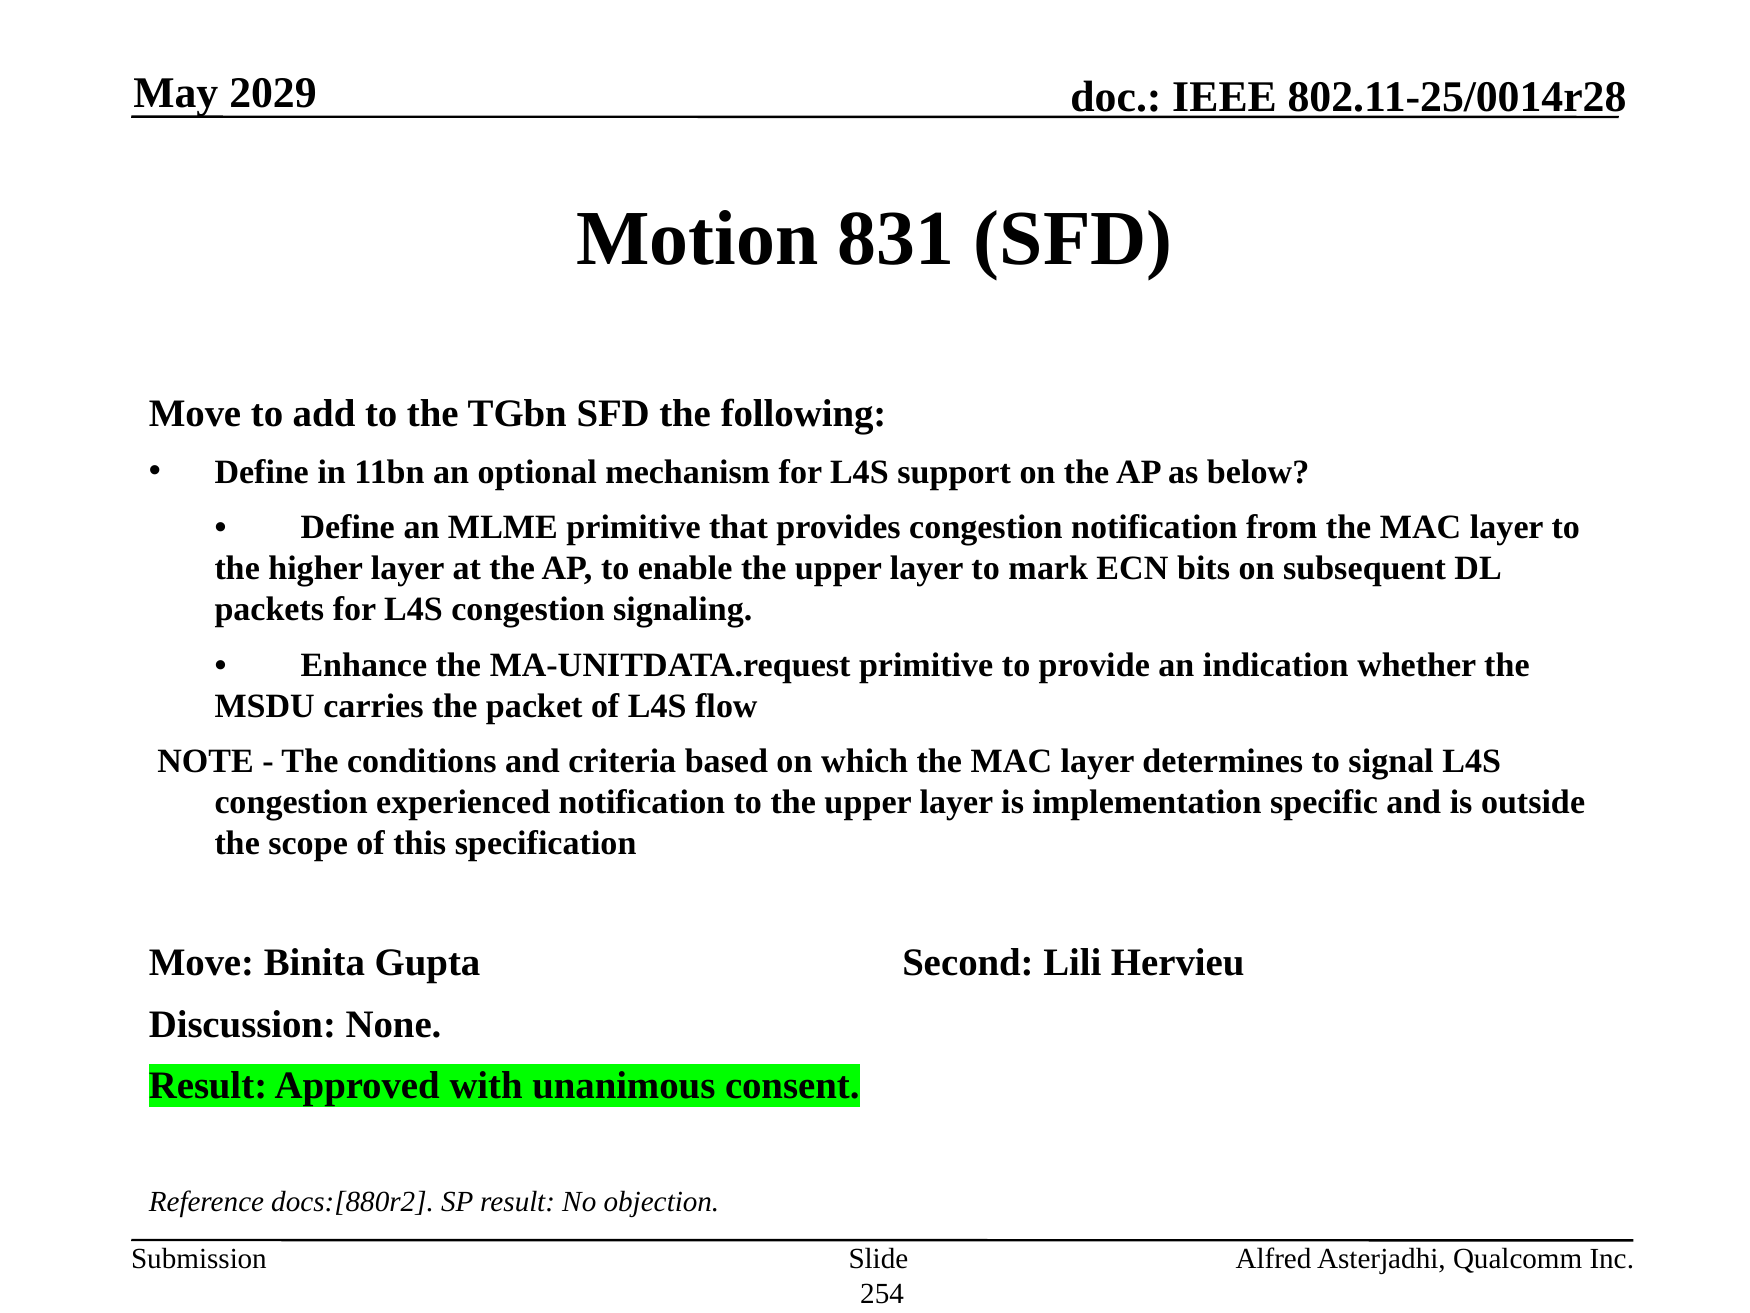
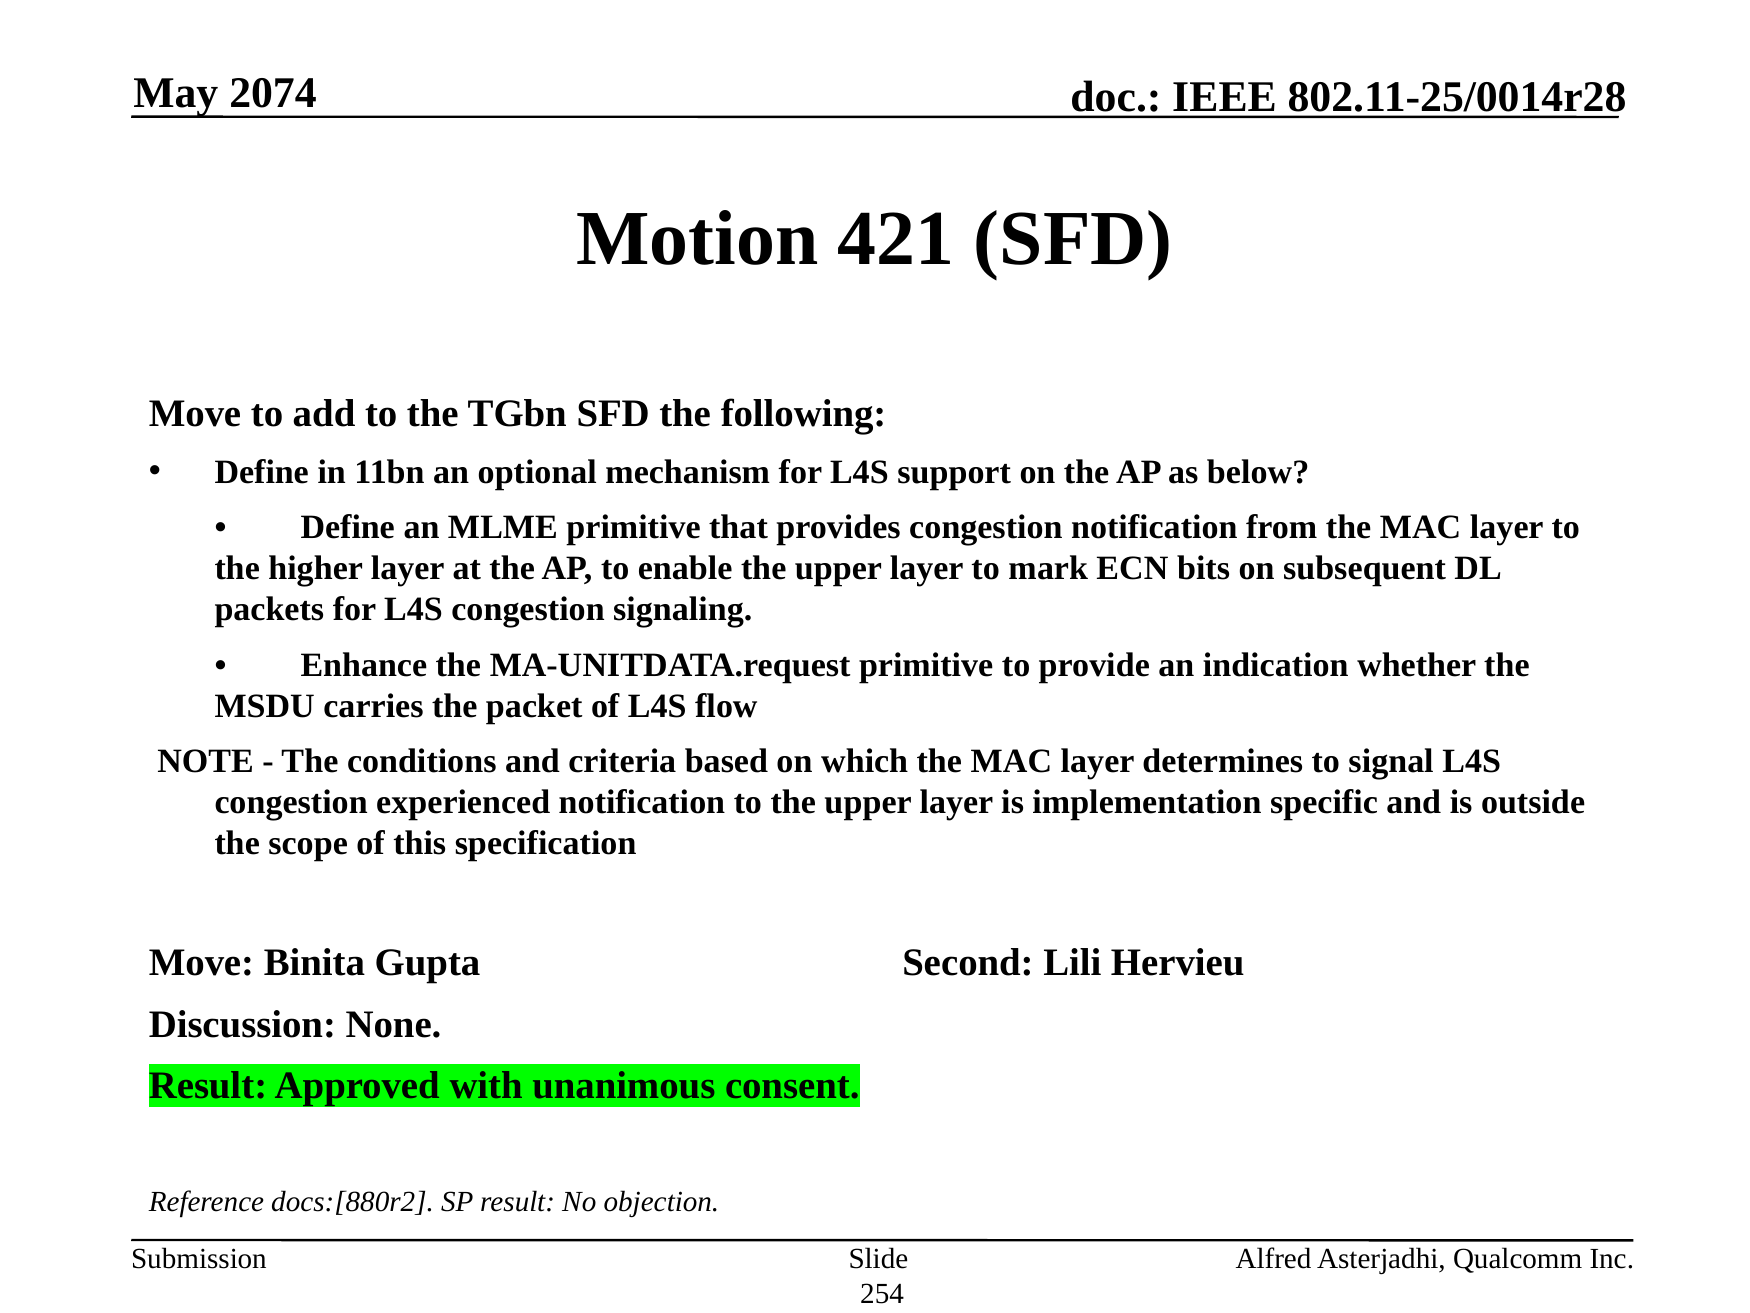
2029: 2029 -> 2074 (273, 93)
831: 831 -> 421 (896, 239)
